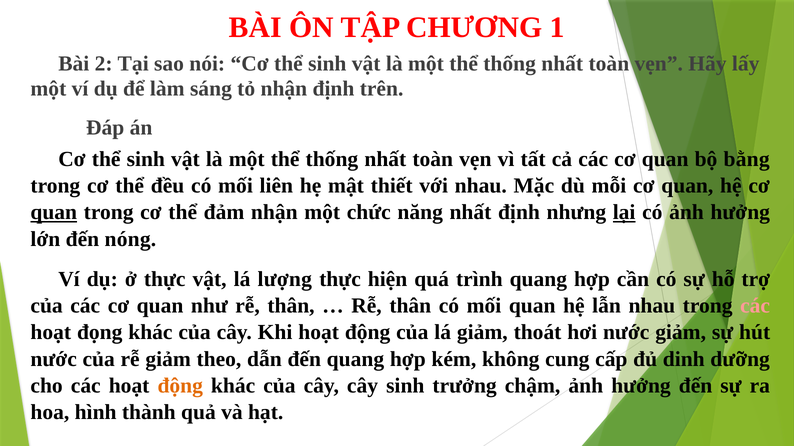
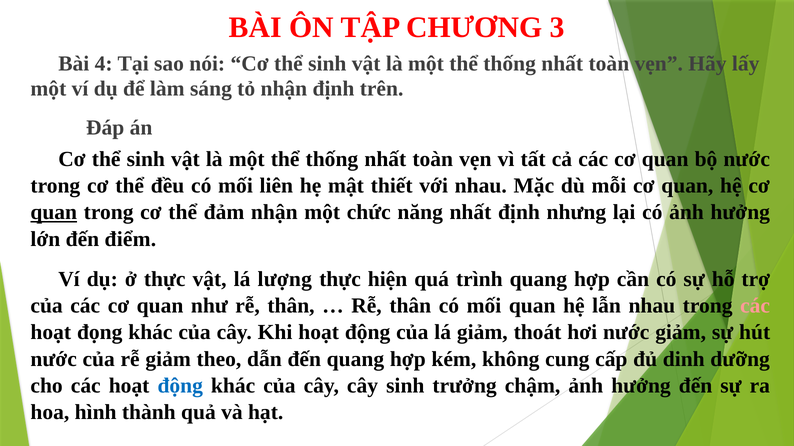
1: 1 -> 3 (557, 27)
2: 2 -> 4 (104, 64)
bộ bằng: bằng -> nước (747, 159)
lại underline: present -> none (624, 213)
nóng: nóng -> điểm (130, 239)
động colour: orange -> blue (180, 386)
